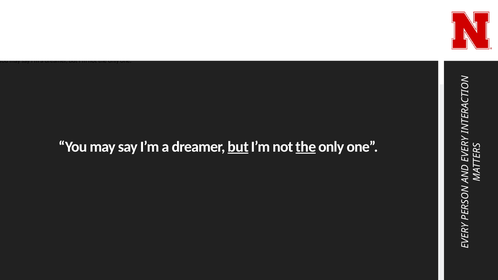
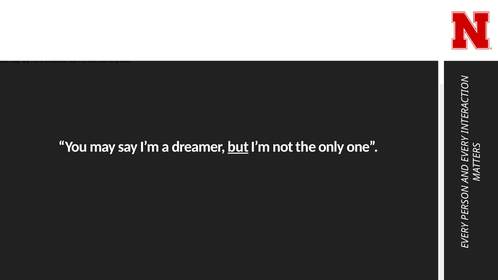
the underline: present -> none (306, 147)
